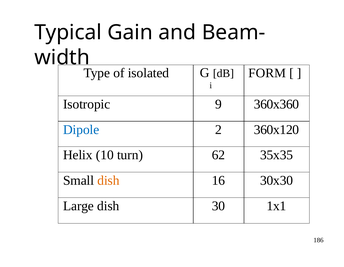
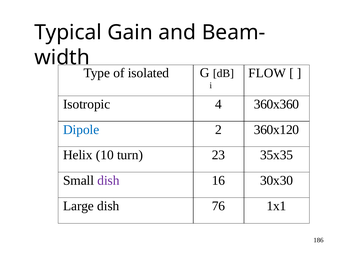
FORM: FORM -> FLOW (267, 73)
9: 9 -> 4 (219, 104)
62: 62 -> 23 (219, 155)
dish colour: orange -> purple (109, 181)
30: 30 -> 76 (219, 206)
